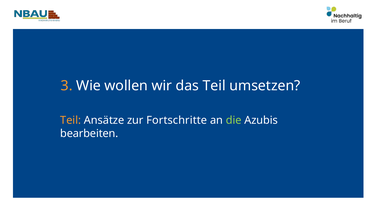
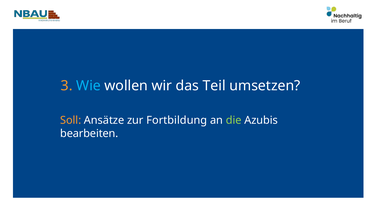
Wie colour: white -> light blue (89, 86)
Teil: Teil -> Soll (71, 120)
Fortschritte: Fortschritte -> Fortbildung (177, 120)
